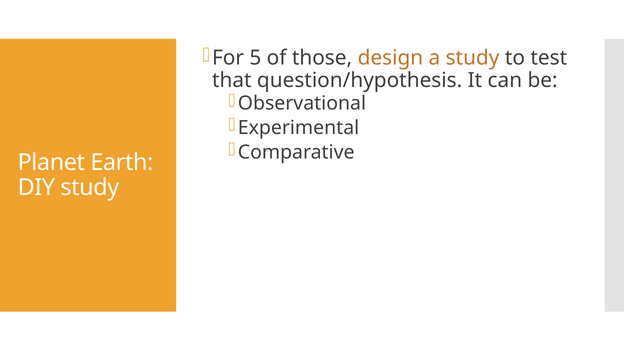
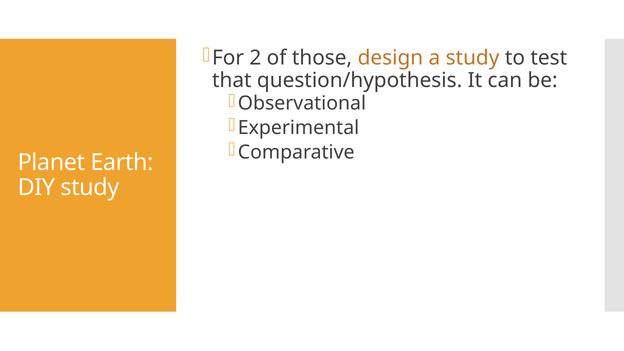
5: 5 -> 2 (255, 58)
